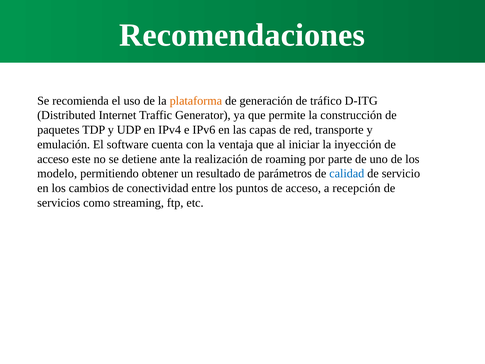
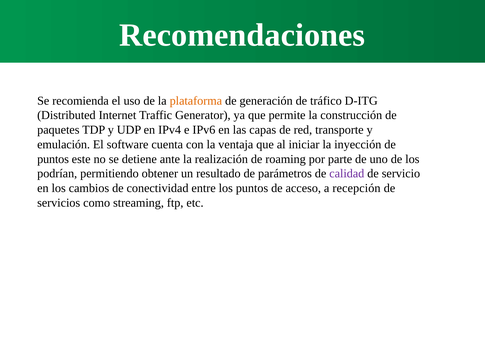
acceso: acceso -> puntos (53, 159)
modelo: modelo -> podrían (57, 173)
calidad colour: blue -> purple (347, 173)
